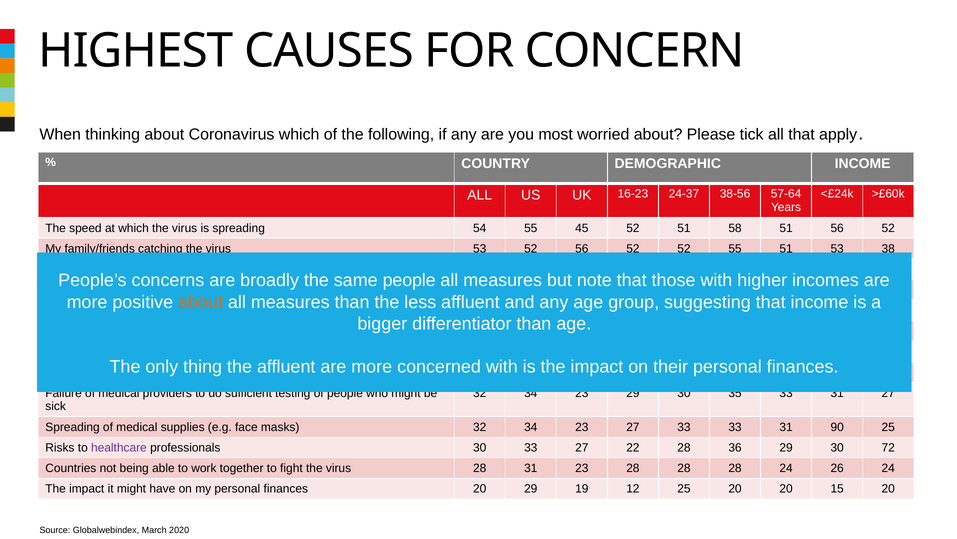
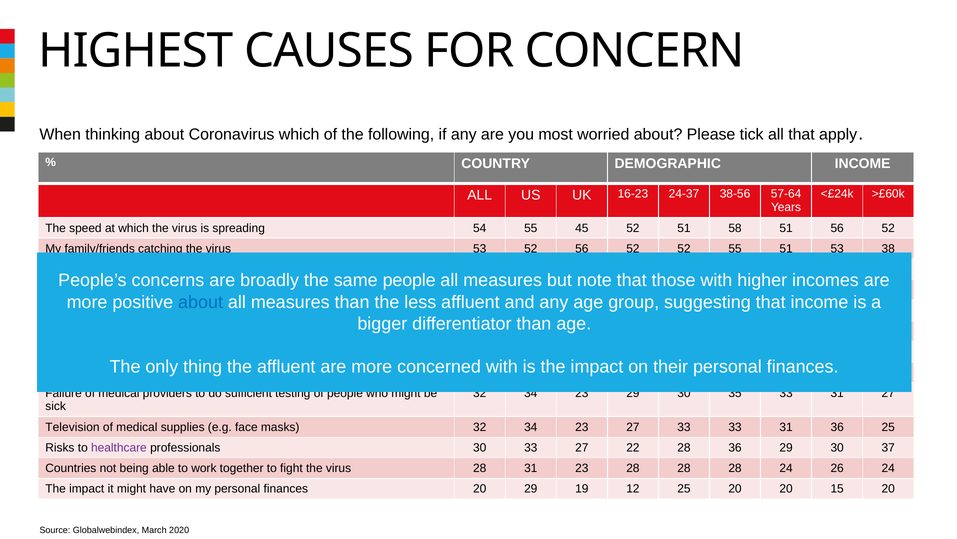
about colour: orange -> blue (201, 302)
Spreading: Spreading -> Television (72, 427)
31 90: 90 -> 36 (837, 427)
30 72: 72 -> 37 (888, 447)
